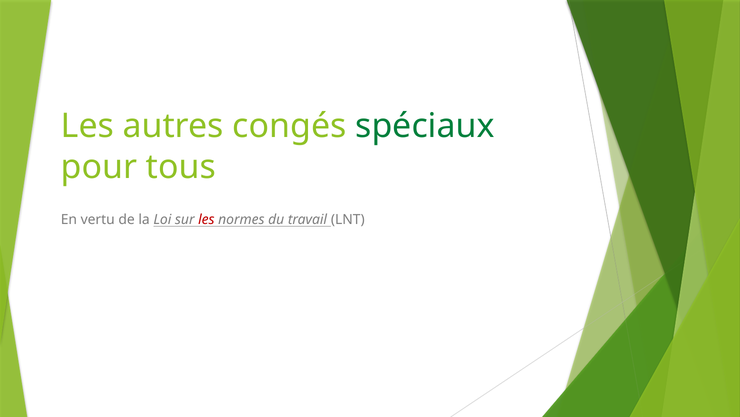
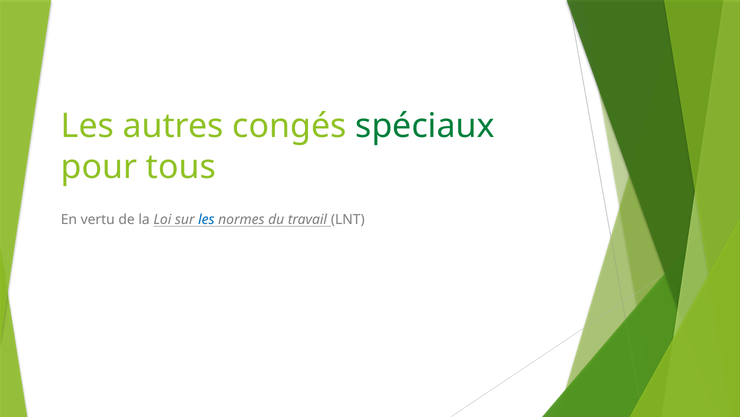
les colour: red -> blue (206, 220)
